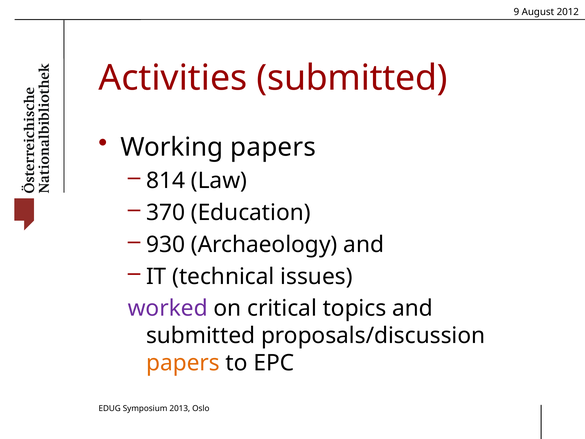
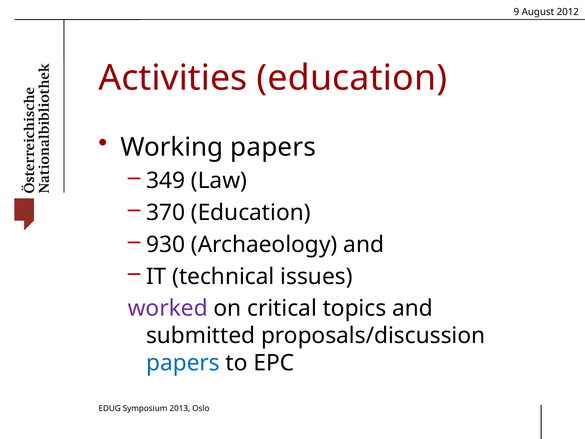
Activities submitted: submitted -> education (352, 78)
814: 814 -> 349 (166, 181)
papers colour: orange -> blue (183, 363)
